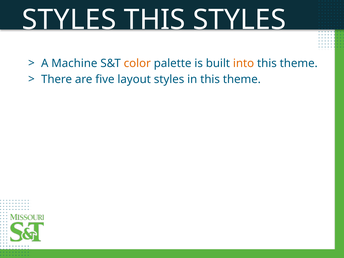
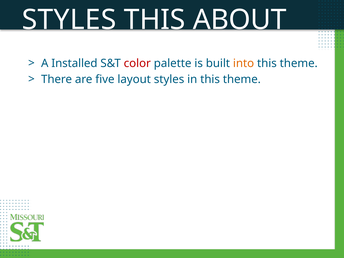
THIS STYLES: STYLES -> ABOUT (240, 20)
Machine: Machine -> Installed (74, 63)
color colour: orange -> red (137, 63)
